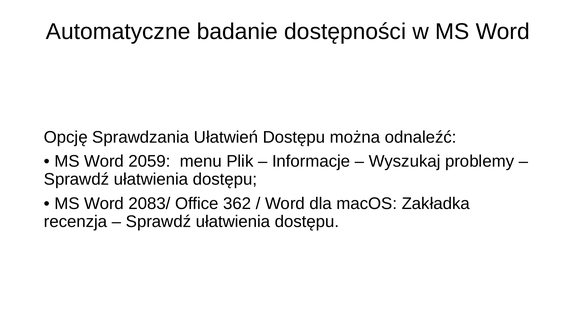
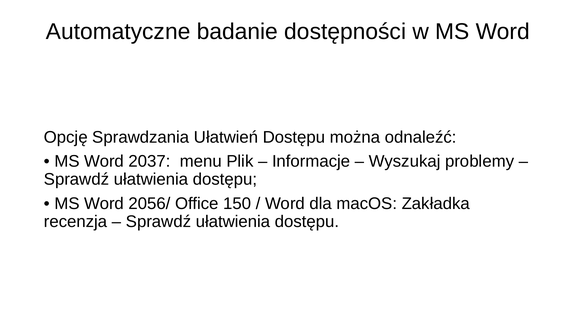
2059: 2059 -> 2037 (150, 161)
2083/: 2083/ -> 2056/ (150, 204)
362: 362 -> 150 (237, 204)
